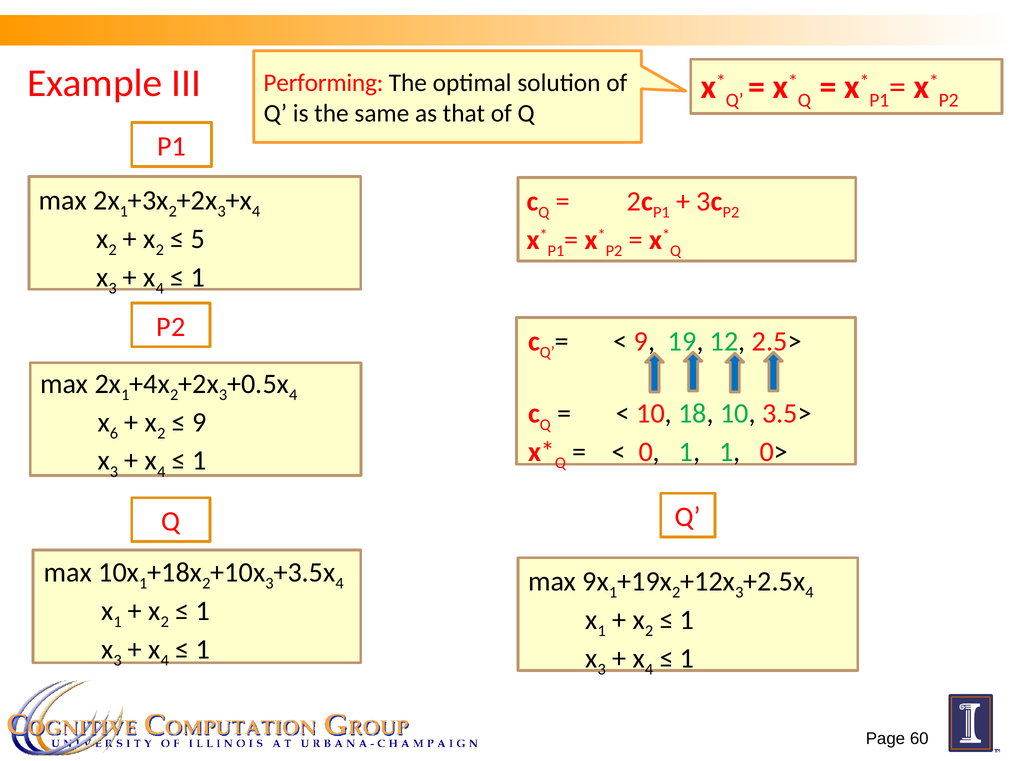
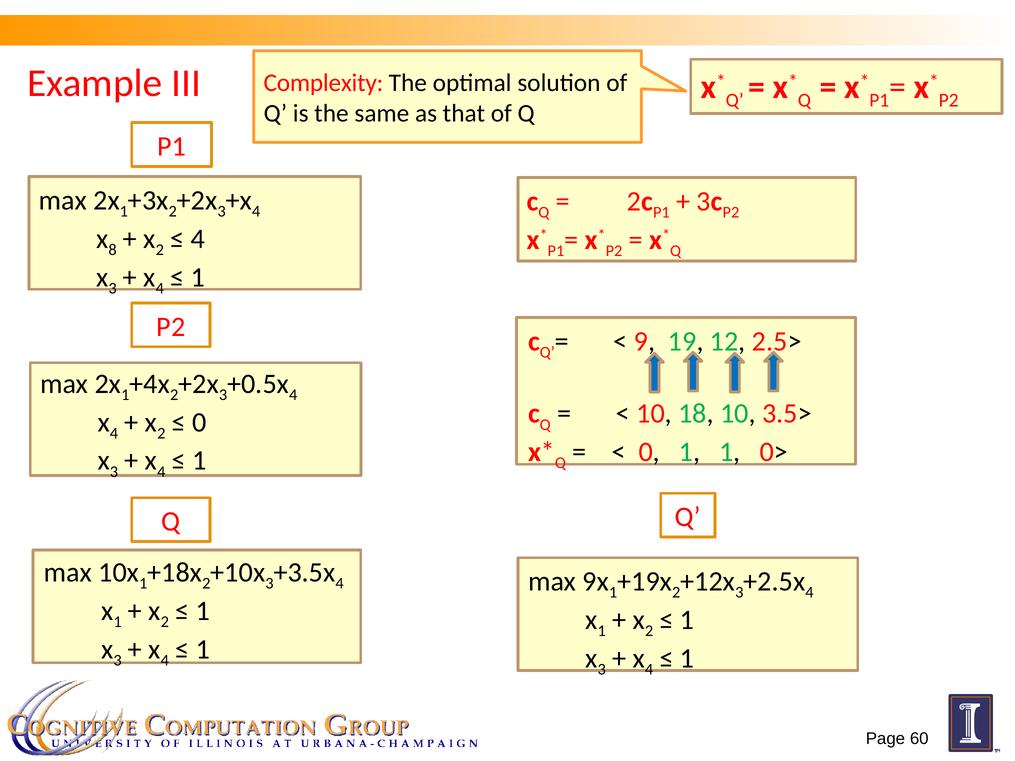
Performing: Performing -> Complexity (323, 83)
2: 2 -> 8 (113, 250)
5: 5 -> 4 (198, 239)
6: 6 -> 4 (114, 433)
9: 9 -> 0 (199, 422)
